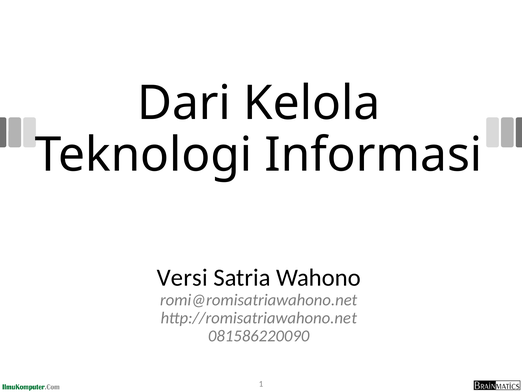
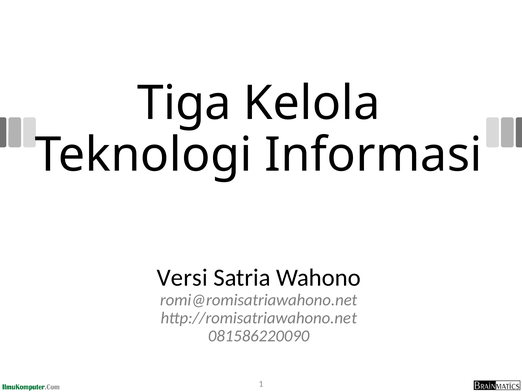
Dari: Dari -> Tiga (184, 103)
